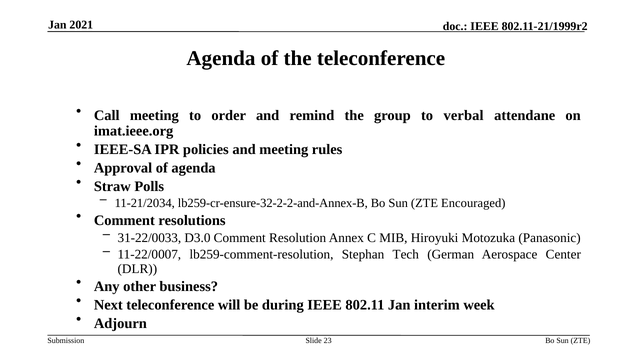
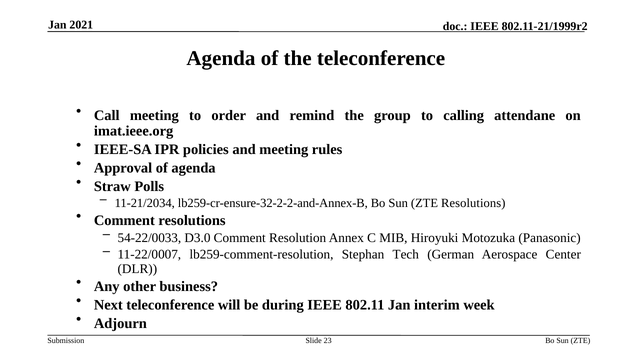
verbal: verbal -> calling (464, 115)
ZTE Encouraged: Encouraged -> Resolutions (473, 203)
31-22/0033: 31-22/0033 -> 54-22/0033 (149, 238)
